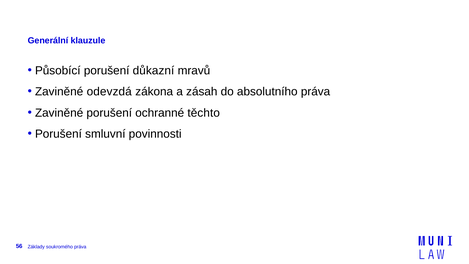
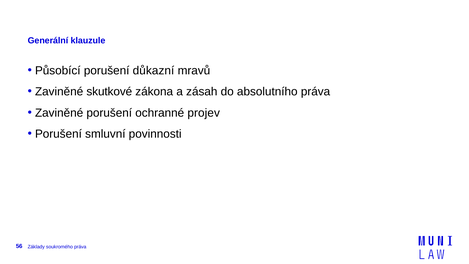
odevzdá: odevzdá -> skutkové (109, 92)
těchto: těchto -> projev (204, 113)
